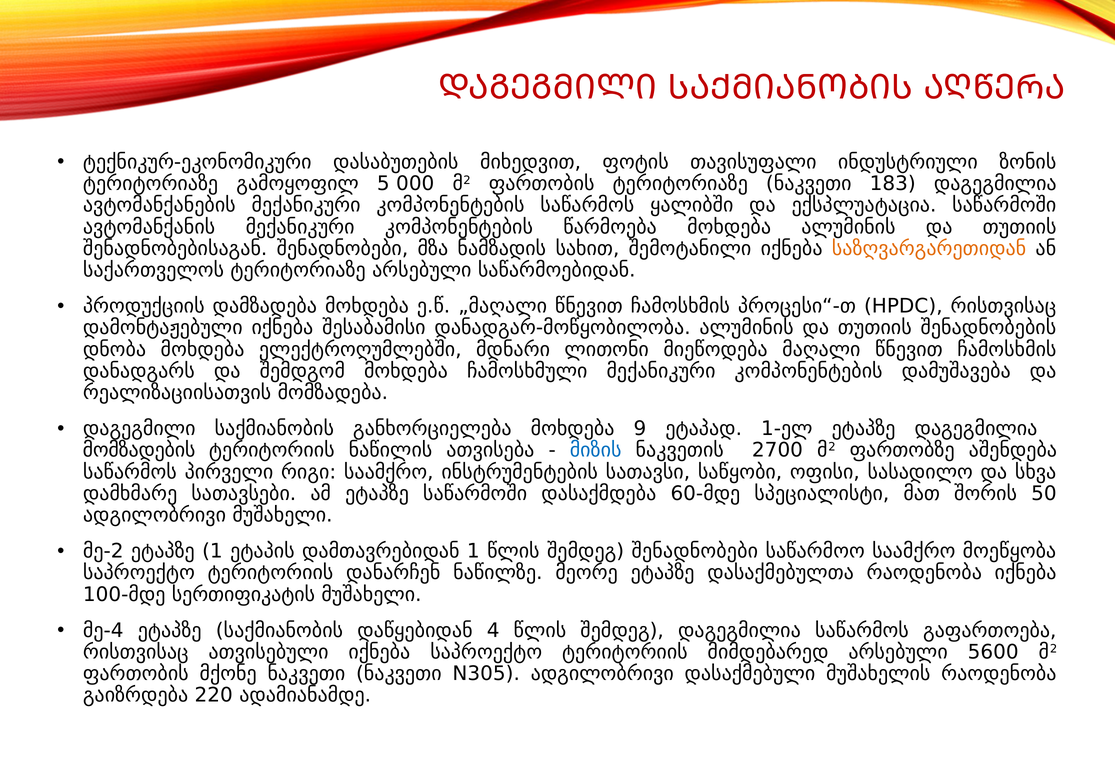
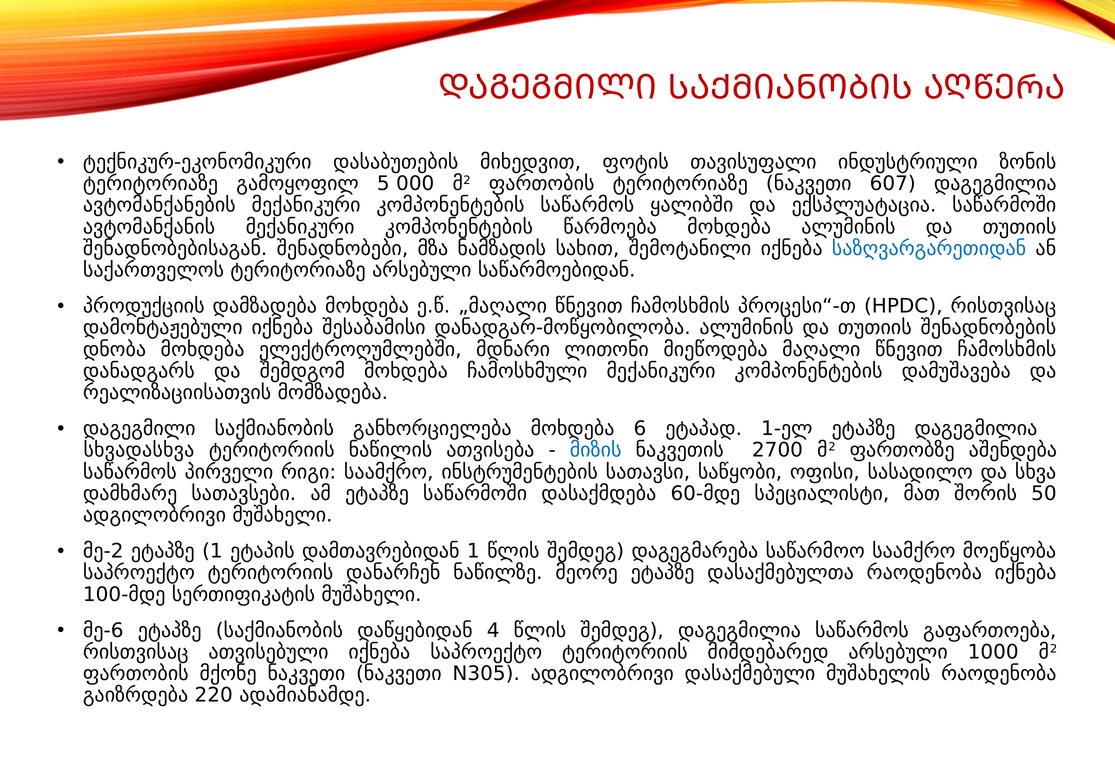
183: 183 -> 607 (893, 184)
საზღვარგარეთიდან colour: orange -> blue (929, 249)
9: 9 -> 6 (640, 429)
მომზადების: მომზადების -> სხვადასხვა (139, 450)
შემდეგ შენადნობები: შენადნობები -> დაგეგმარება (695, 551)
მე-4: მე-4 -> მე-6 (103, 630)
5600: 5600 -> 1000 (993, 652)
